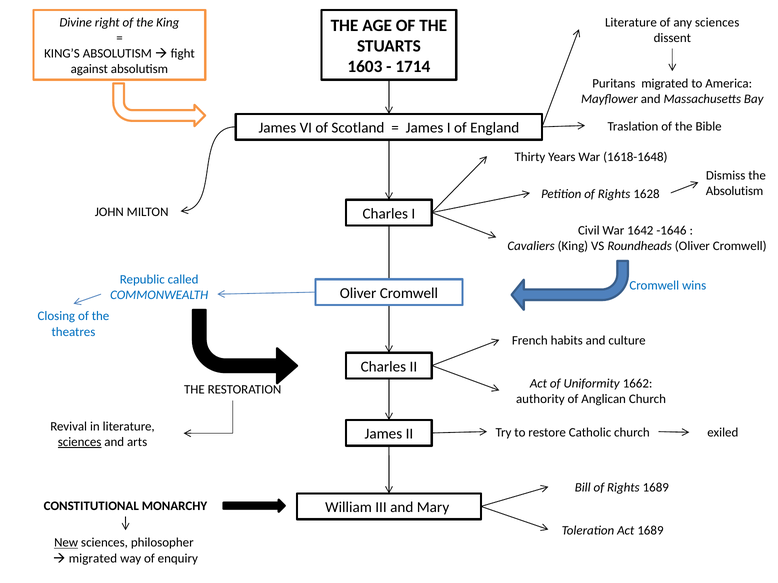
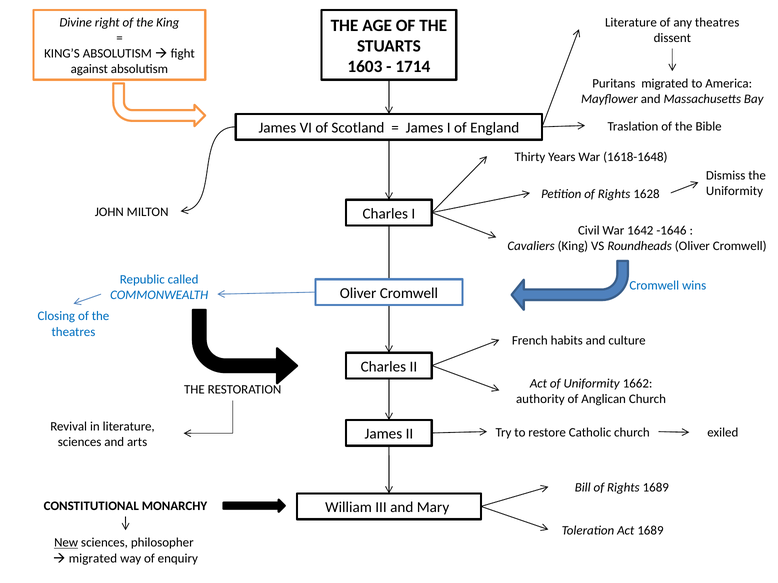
any sciences: sciences -> theatres (717, 22)
Absolutism: Absolutism -> Uniformity (734, 191)
sciences underline: present -> none (80, 442)
